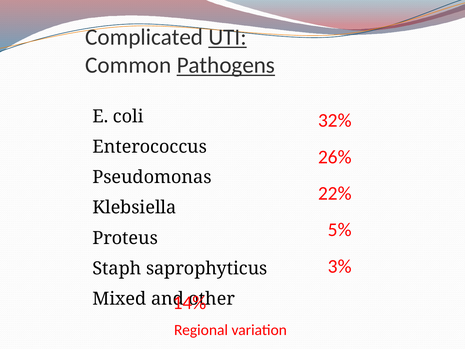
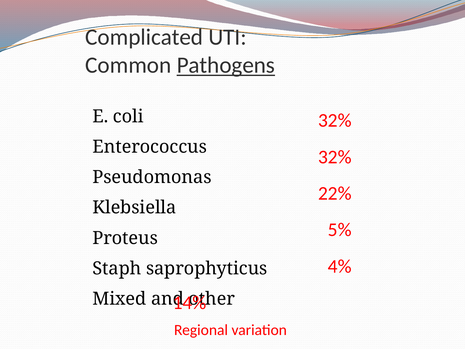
UTI underline: present -> none (227, 37)
26%: 26% -> 32% (335, 157)
3%: 3% -> 4% (340, 266)
